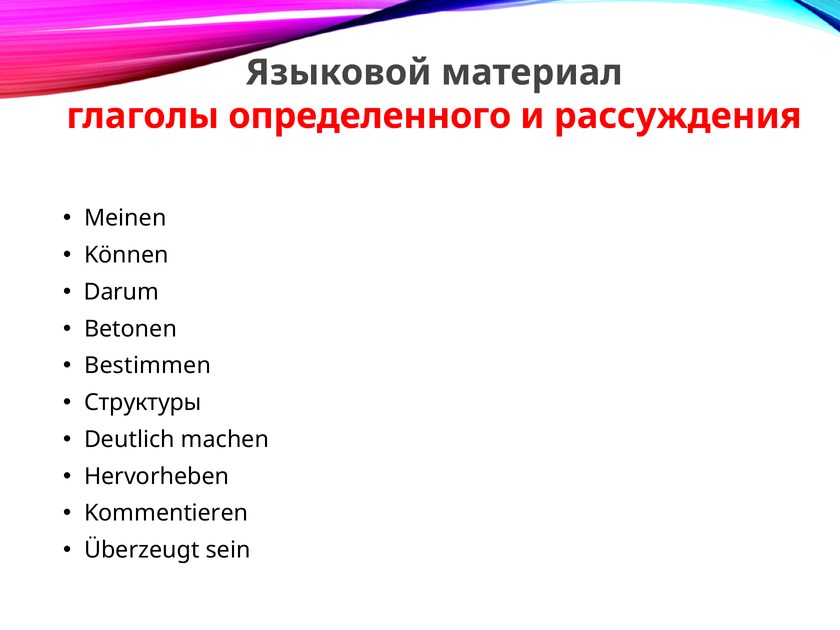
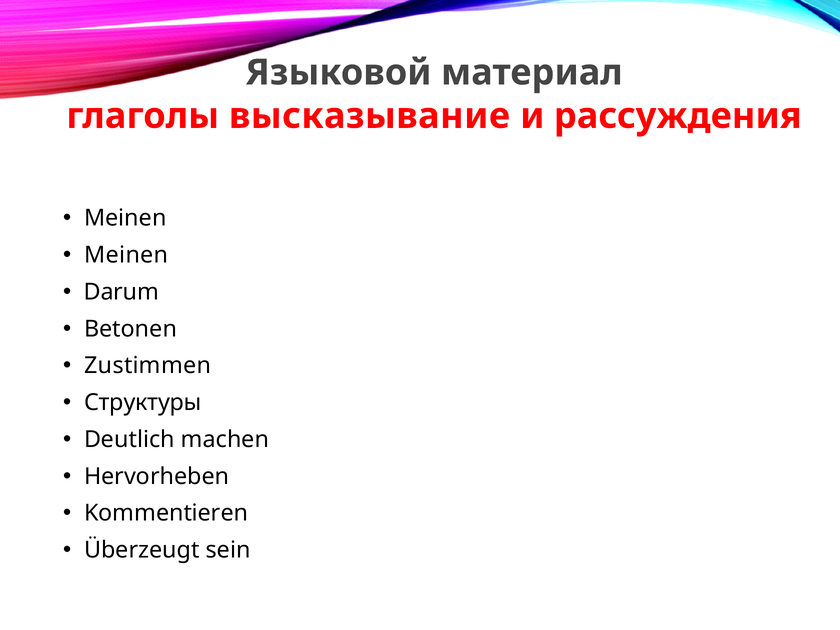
определенного: определенного -> высказывание (369, 116)
Können: Können -> Meinen (126, 255)
Bestimmen: Bestimmen -> Zustimmen (148, 366)
